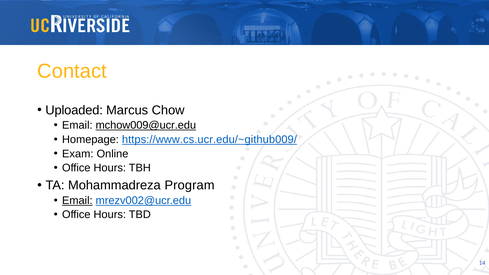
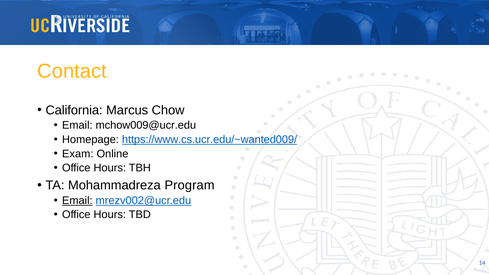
Uploaded: Uploaded -> California (74, 110)
mchow009@ucr.edu underline: present -> none (146, 125)
https://www.cs.ucr.edu/~github009/: https://www.cs.ucr.edu/~github009/ -> https://www.cs.ucr.edu/~wanted009/ (210, 140)
